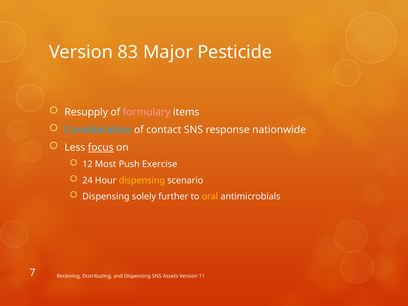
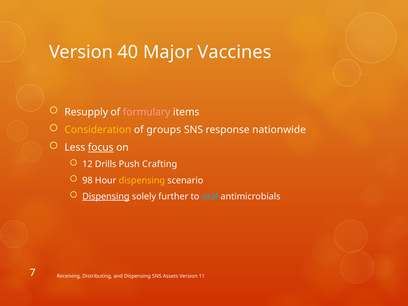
83: 83 -> 40 (128, 52)
Pesticide: Pesticide -> Vaccines (235, 52)
Consideration colour: light blue -> yellow (98, 130)
contact: contact -> groups (164, 130)
Most: Most -> Drills (106, 164)
Exercise: Exercise -> Crafting (160, 164)
24: 24 -> 98 (87, 180)
Dispensing underline: none -> present (106, 196)
oral colour: yellow -> light blue (210, 196)
